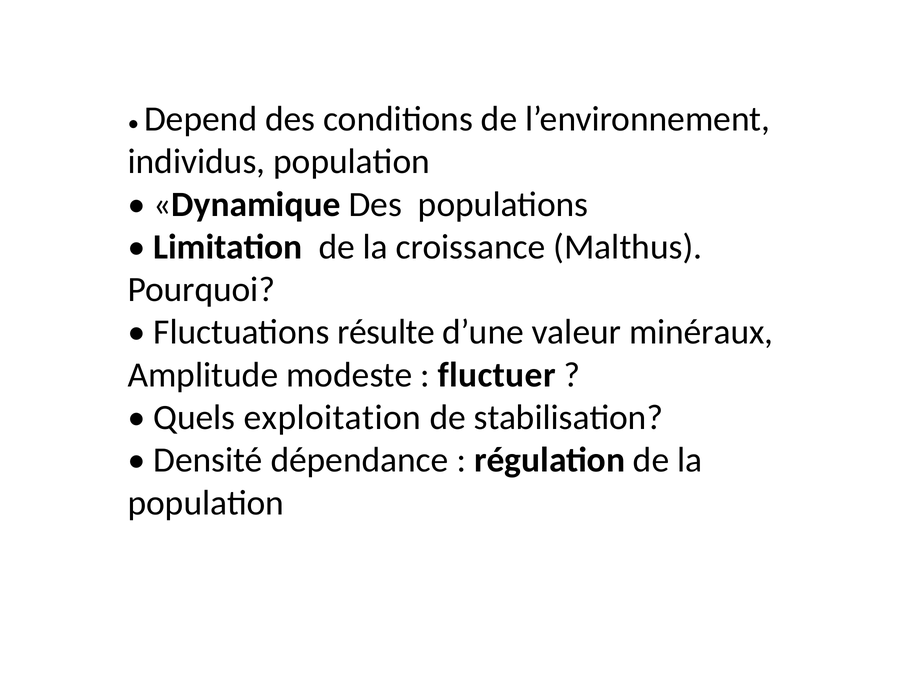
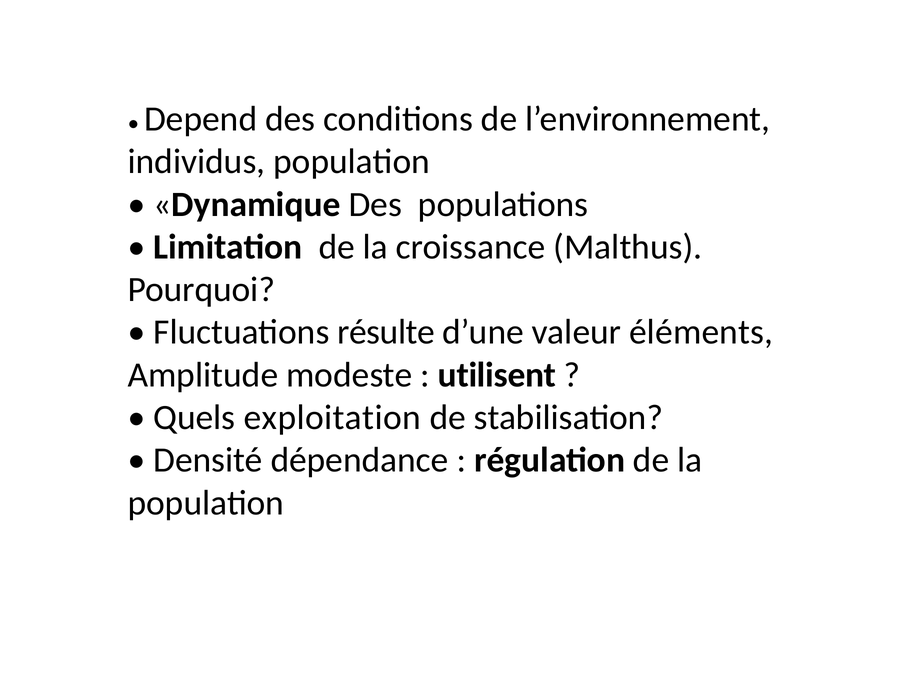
minéraux: minéraux -> éléments (701, 332)
fluctuer: fluctuer -> utilisent (497, 375)
